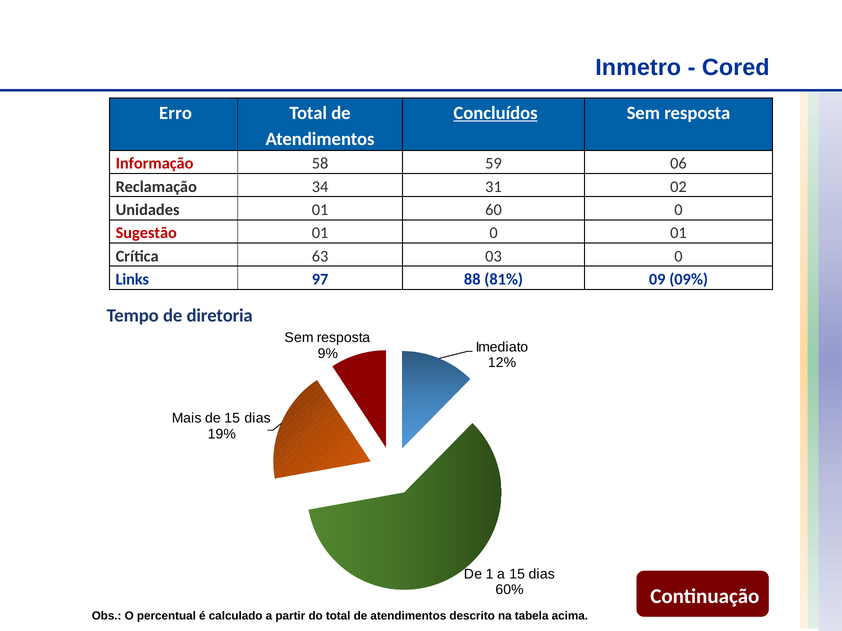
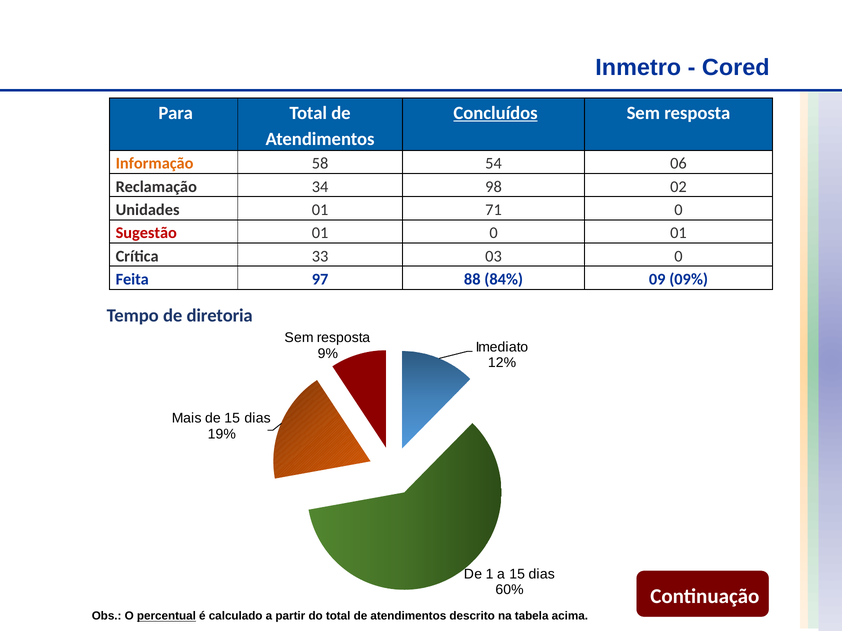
Erro: Erro -> Para (176, 113)
Informação colour: red -> orange (155, 164)
59: 59 -> 54 (494, 164)
31: 31 -> 98 (494, 187)
60: 60 -> 71 (494, 210)
63: 63 -> 33 (320, 256)
Links: Links -> Feita (132, 279)
81%: 81% -> 84% (504, 279)
percentual underline: none -> present (166, 617)
